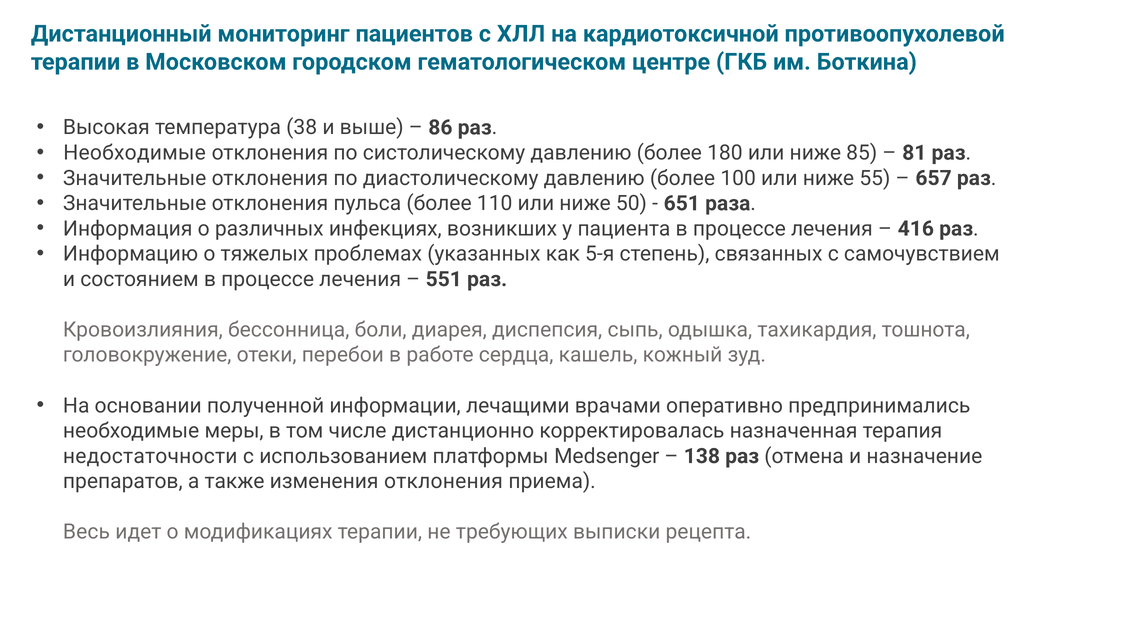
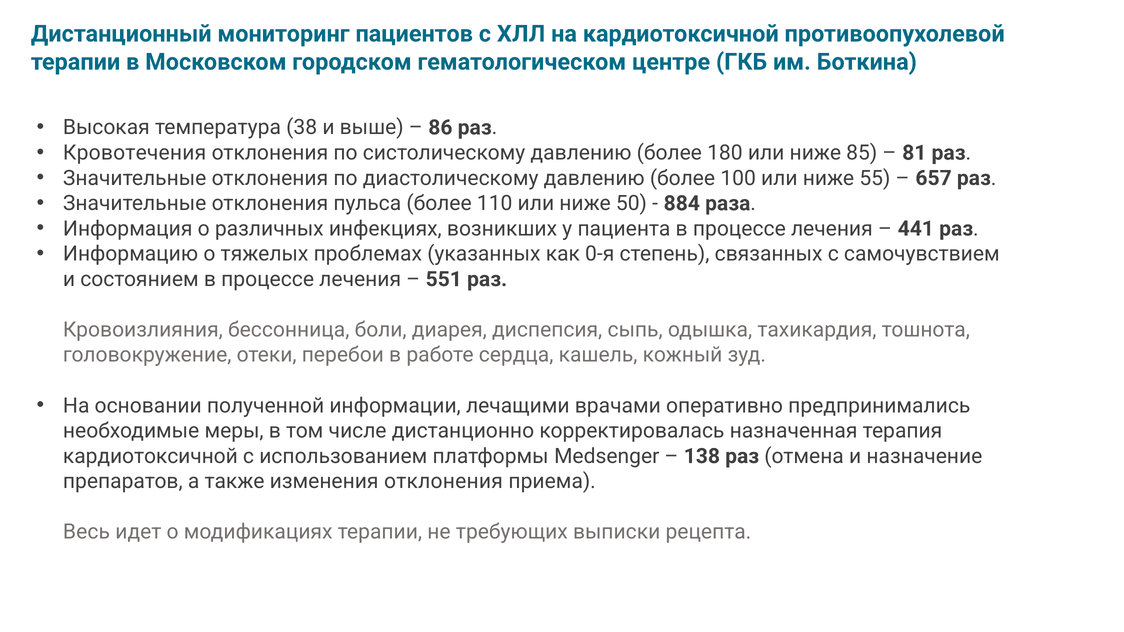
Необходимые: Необходимые -> Кровотечения (135, 153)
651: 651 -> 884 (682, 203)
416: 416 -> 441 (916, 229)
5-я: 5-я -> 0-я (600, 254)
недостаточности: недостаточности -> кардиотоксичной (150, 456)
